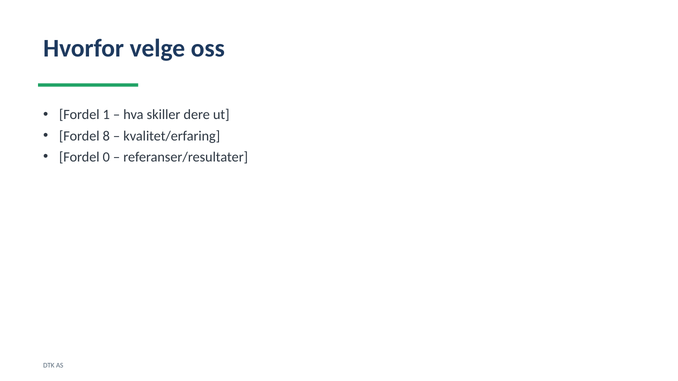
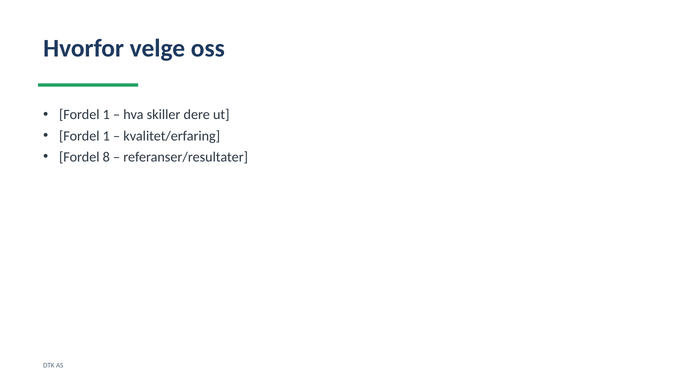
8: 8 -> 1 (106, 136)
0: 0 -> 8 (106, 157)
